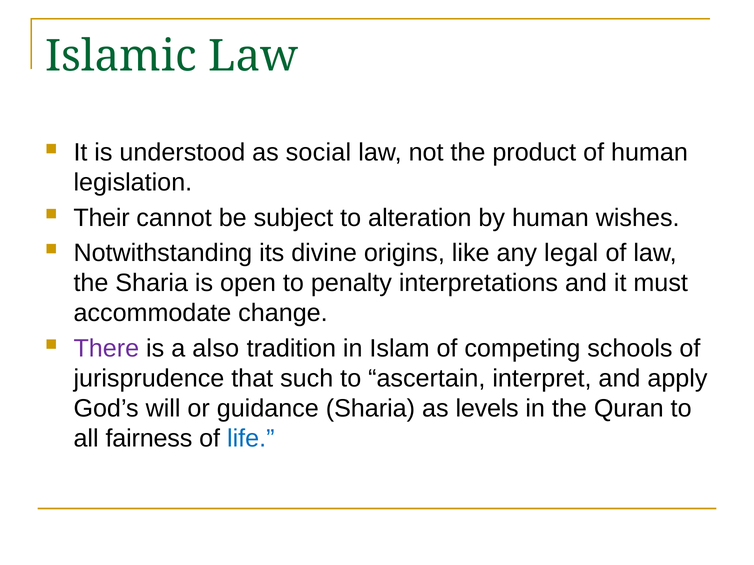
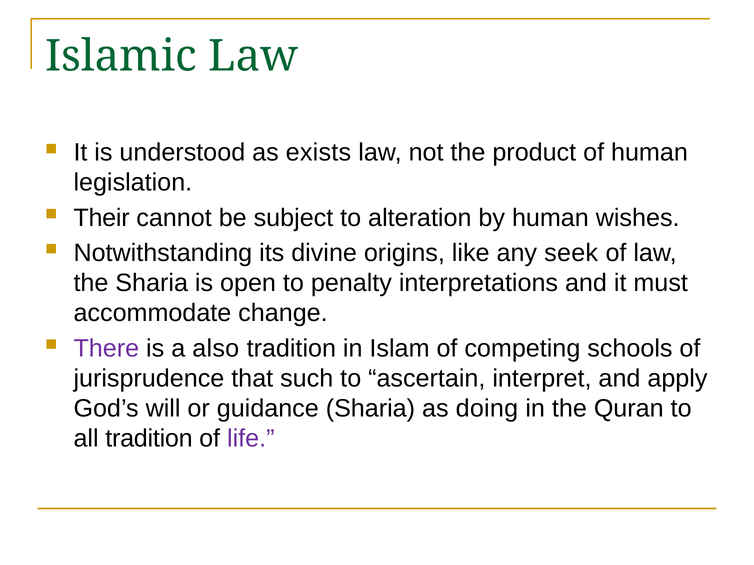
social: social -> exists (318, 153)
legal: legal -> seek (571, 253)
levels: levels -> doing (487, 409)
all fairness: fairness -> tradition (149, 439)
life colour: blue -> purple (251, 439)
